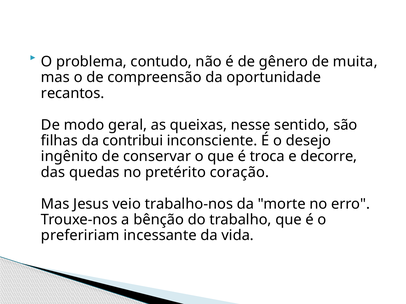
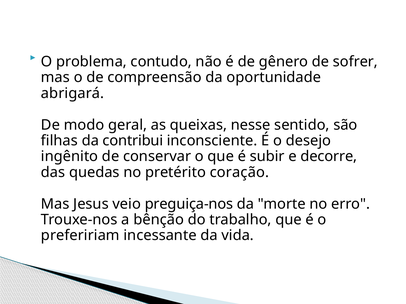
muita: muita -> sofrer (355, 62)
recantos: recantos -> abrigará (73, 93)
troca: troca -> subir (267, 157)
trabalho-nos: trabalho-nos -> preguiça-nos (189, 204)
